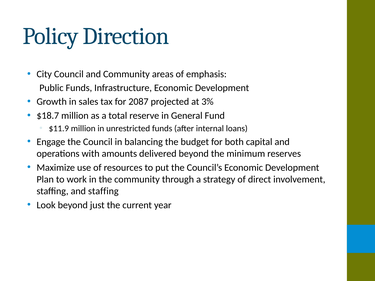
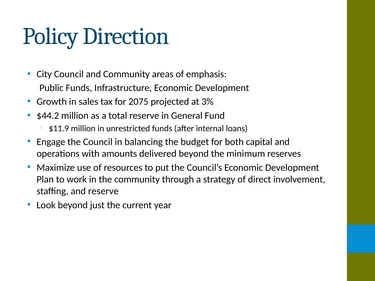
2087: 2087 -> 2075 (138, 102)
$18.7: $18.7 -> $44.2 (48, 116)
and staffing: staffing -> reserve (103, 191)
